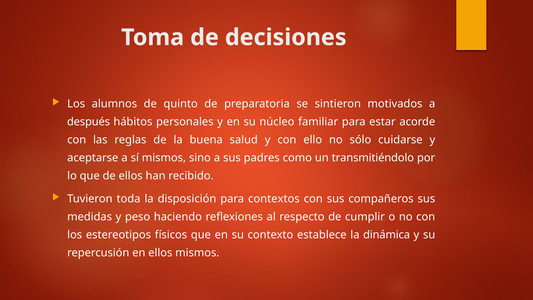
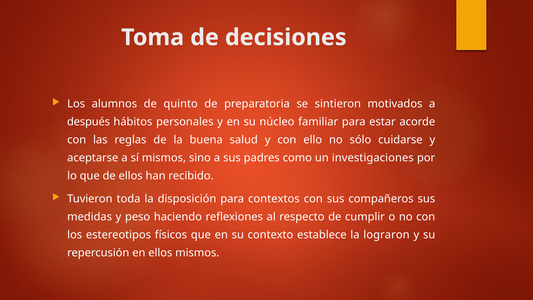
transmitiéndolo: transmitiéndolo -> investigaciones (373, 158)
dinámica: dinámica -> lograron (386, 235)
